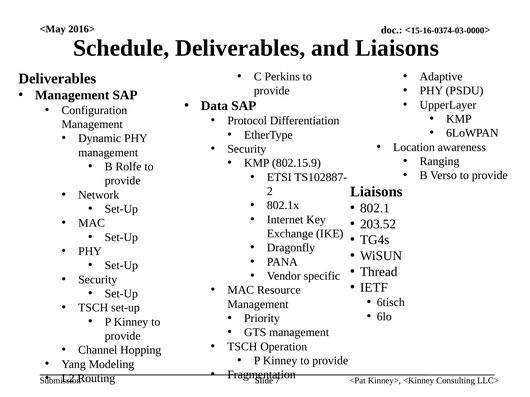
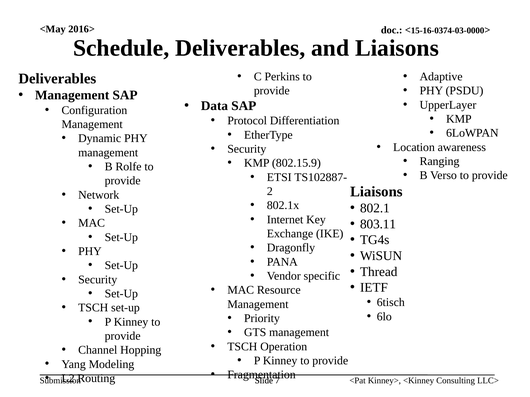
203.52: 203.52 -> 803.11 (378, 224)
